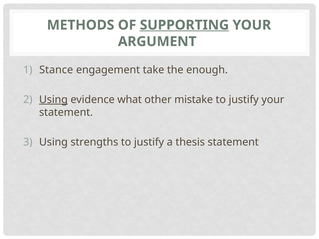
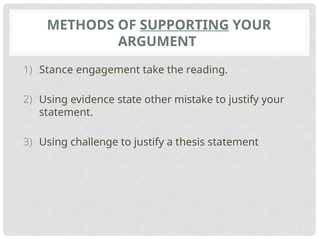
enough: enough -> reading (207, 70)
Using underline: present -> none (53, 100)
what: what -> state (130, 100)
strengths: strengths -> challenge (94, 142)
